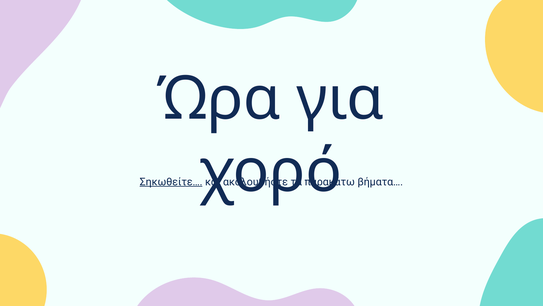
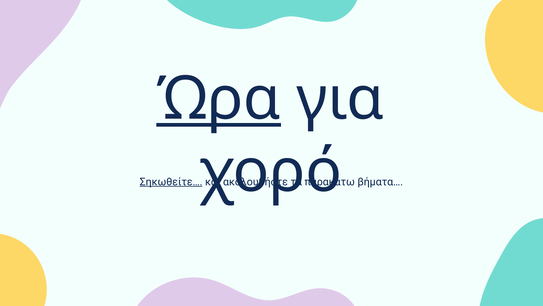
Ώρα underline: none -> present (219, 99)
